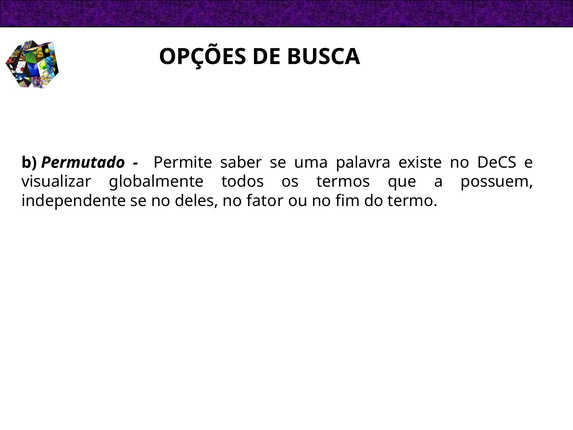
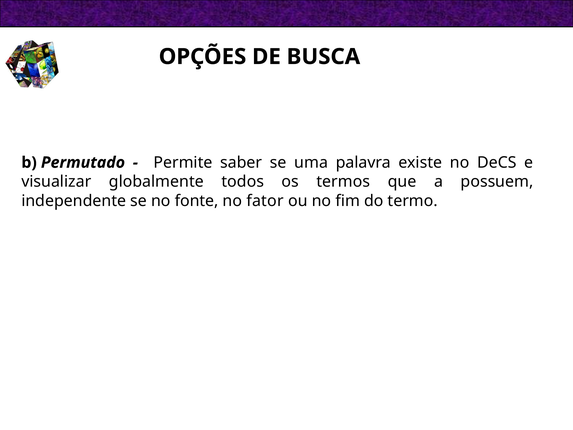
deles: deles -> fonte (197, 201)
